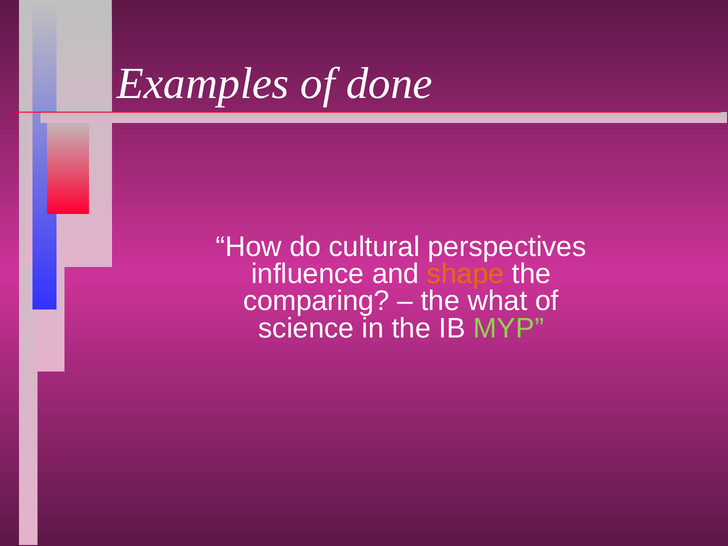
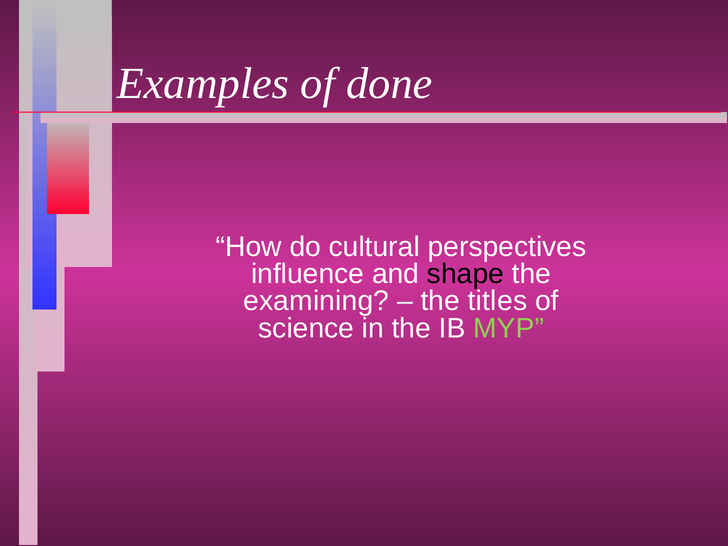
shape colour: orange -> black (465, 274)
comparing: comparing -> examining (316, 301)
what: what -> titles (497, 301)
